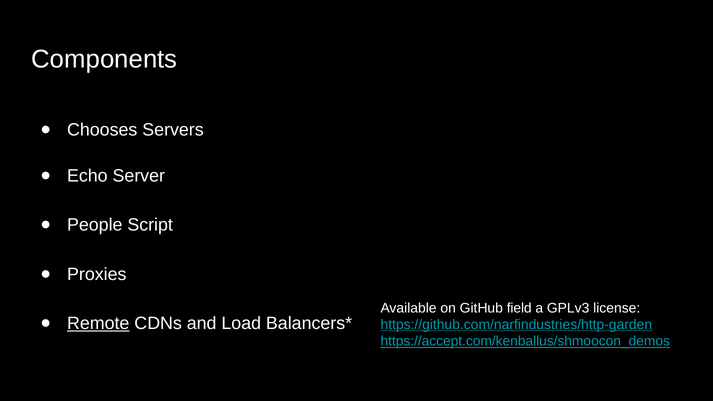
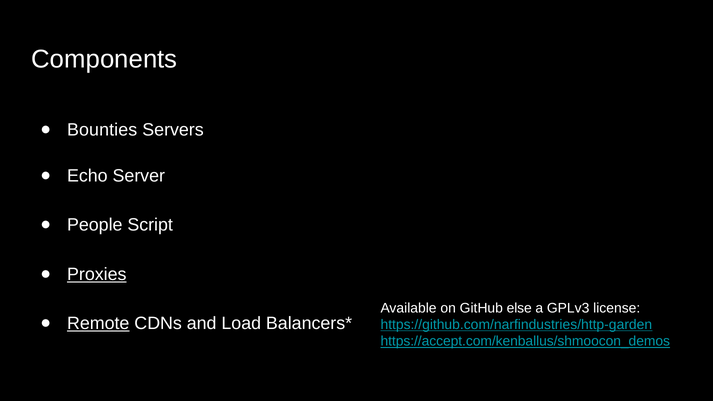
Chooses: Chooses -> Bounties (102, 130)
Proxies underline: none -> present (97, 274)
field: field -> else (519, 308)
